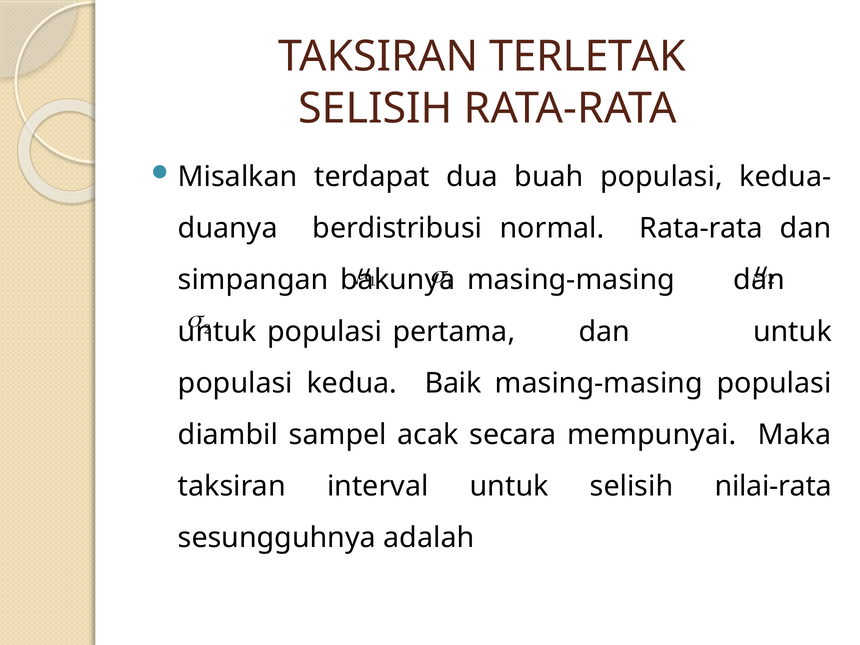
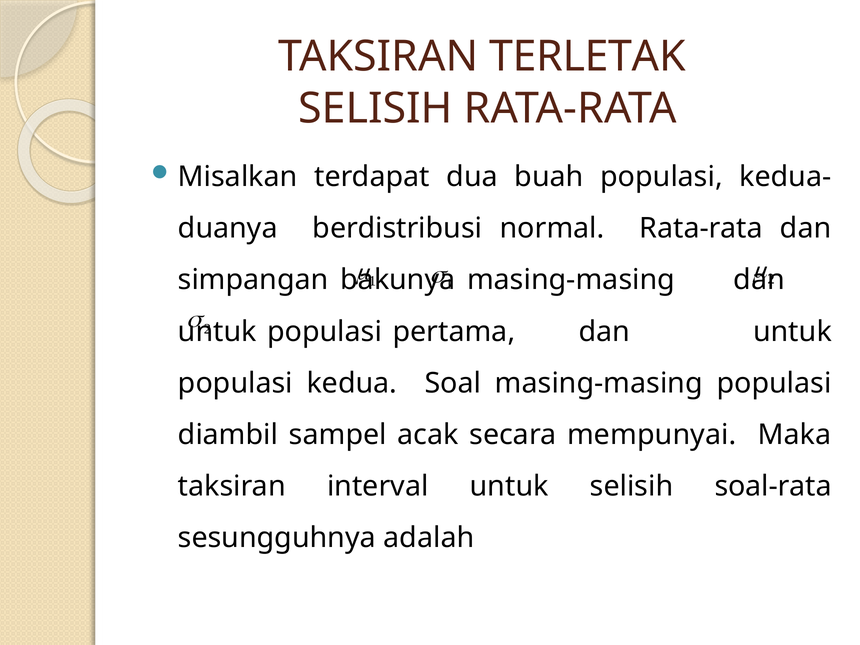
Baik: Baik -> Soal (453, 383)
nilai-rata: nilai-rata -> soal-rata (773, 486)
